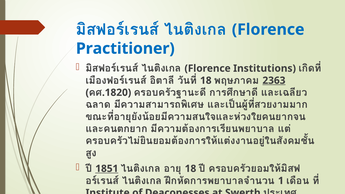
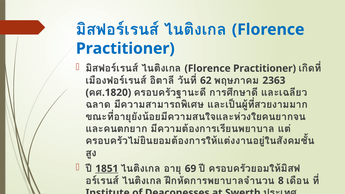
Institutions: Institutions -> Practitioner (265, 68)
18: 18 -> 62 (206, 80)
2363 underline: present -> none (274, 80)
18: 18 -> 69 (191, 169)
1: 1 -> 8 (281, 181)
